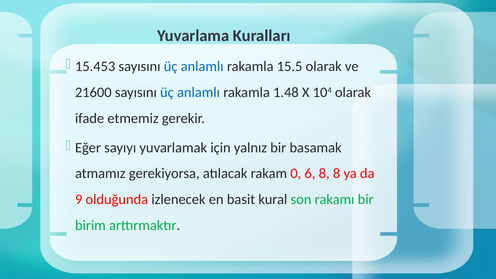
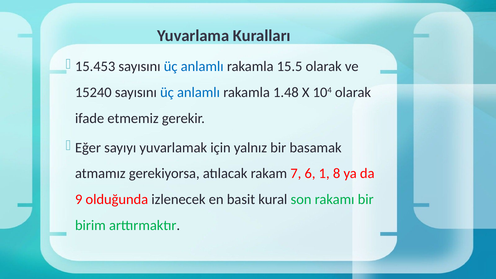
21600: 21600 -> 15240 (93, 93)
0: 0 -> 7 (296, 174)
6 8: 8 -> 1 (324, 174)
